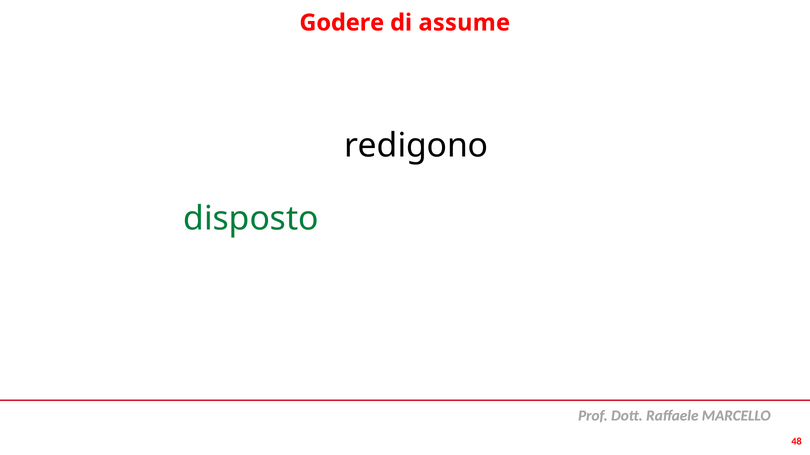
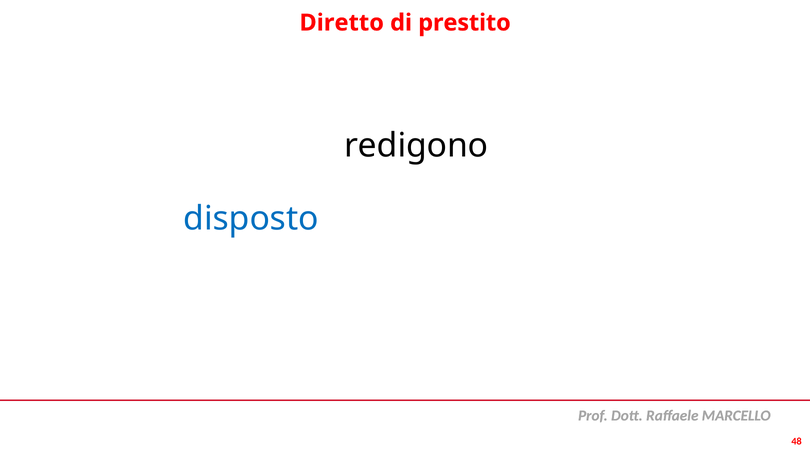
Godere: Godere -> Diretto (342, 23)
assume: assume -> prestito (465, 23)
disposto colour: green -> blue (251, 219)
